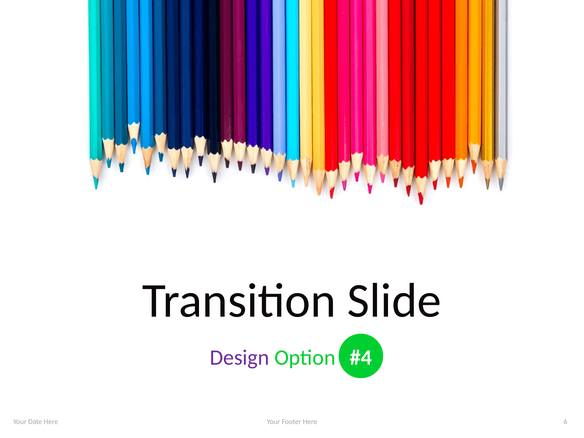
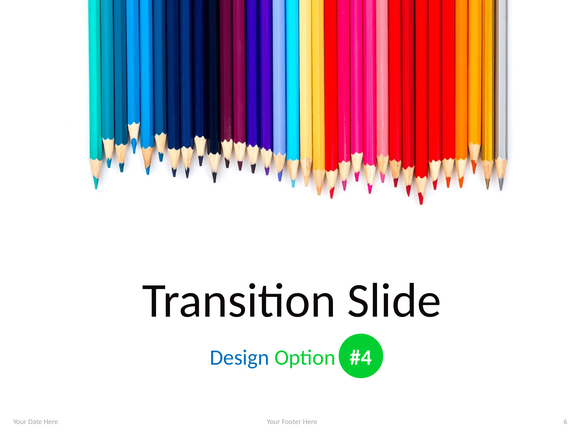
Design colour: purple -> blue (240, 358)
